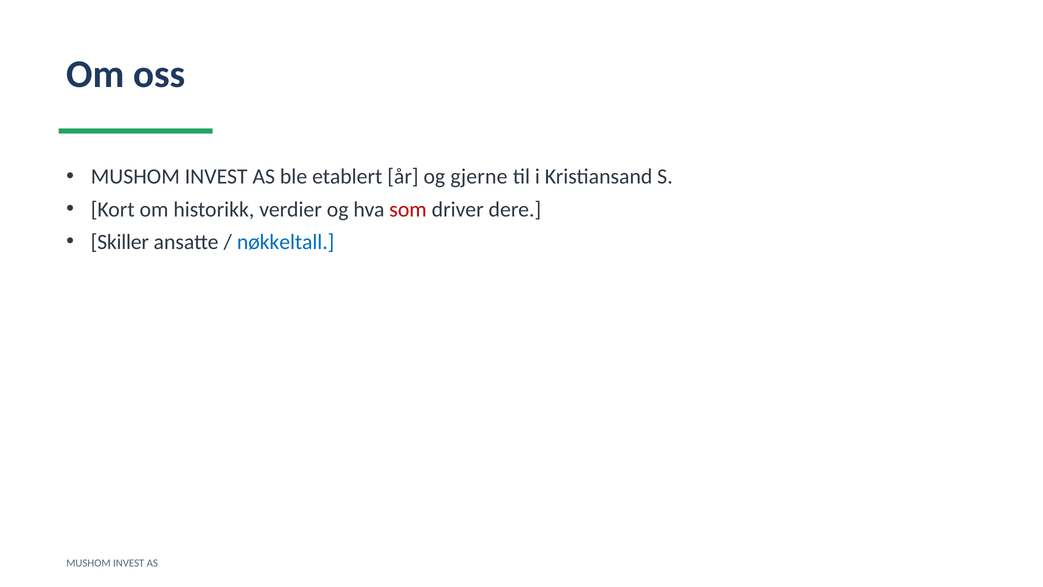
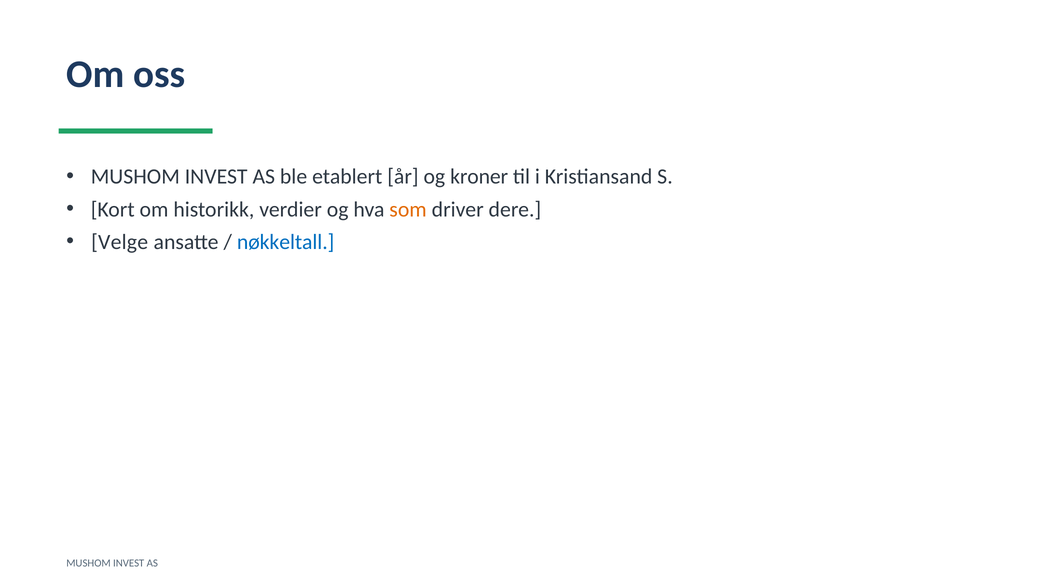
gjerne: gjerne -> kroner (479, 177)
som colour: red -> orange (408, 209)
Skiller: Skiller -> Velge (120, 242)
